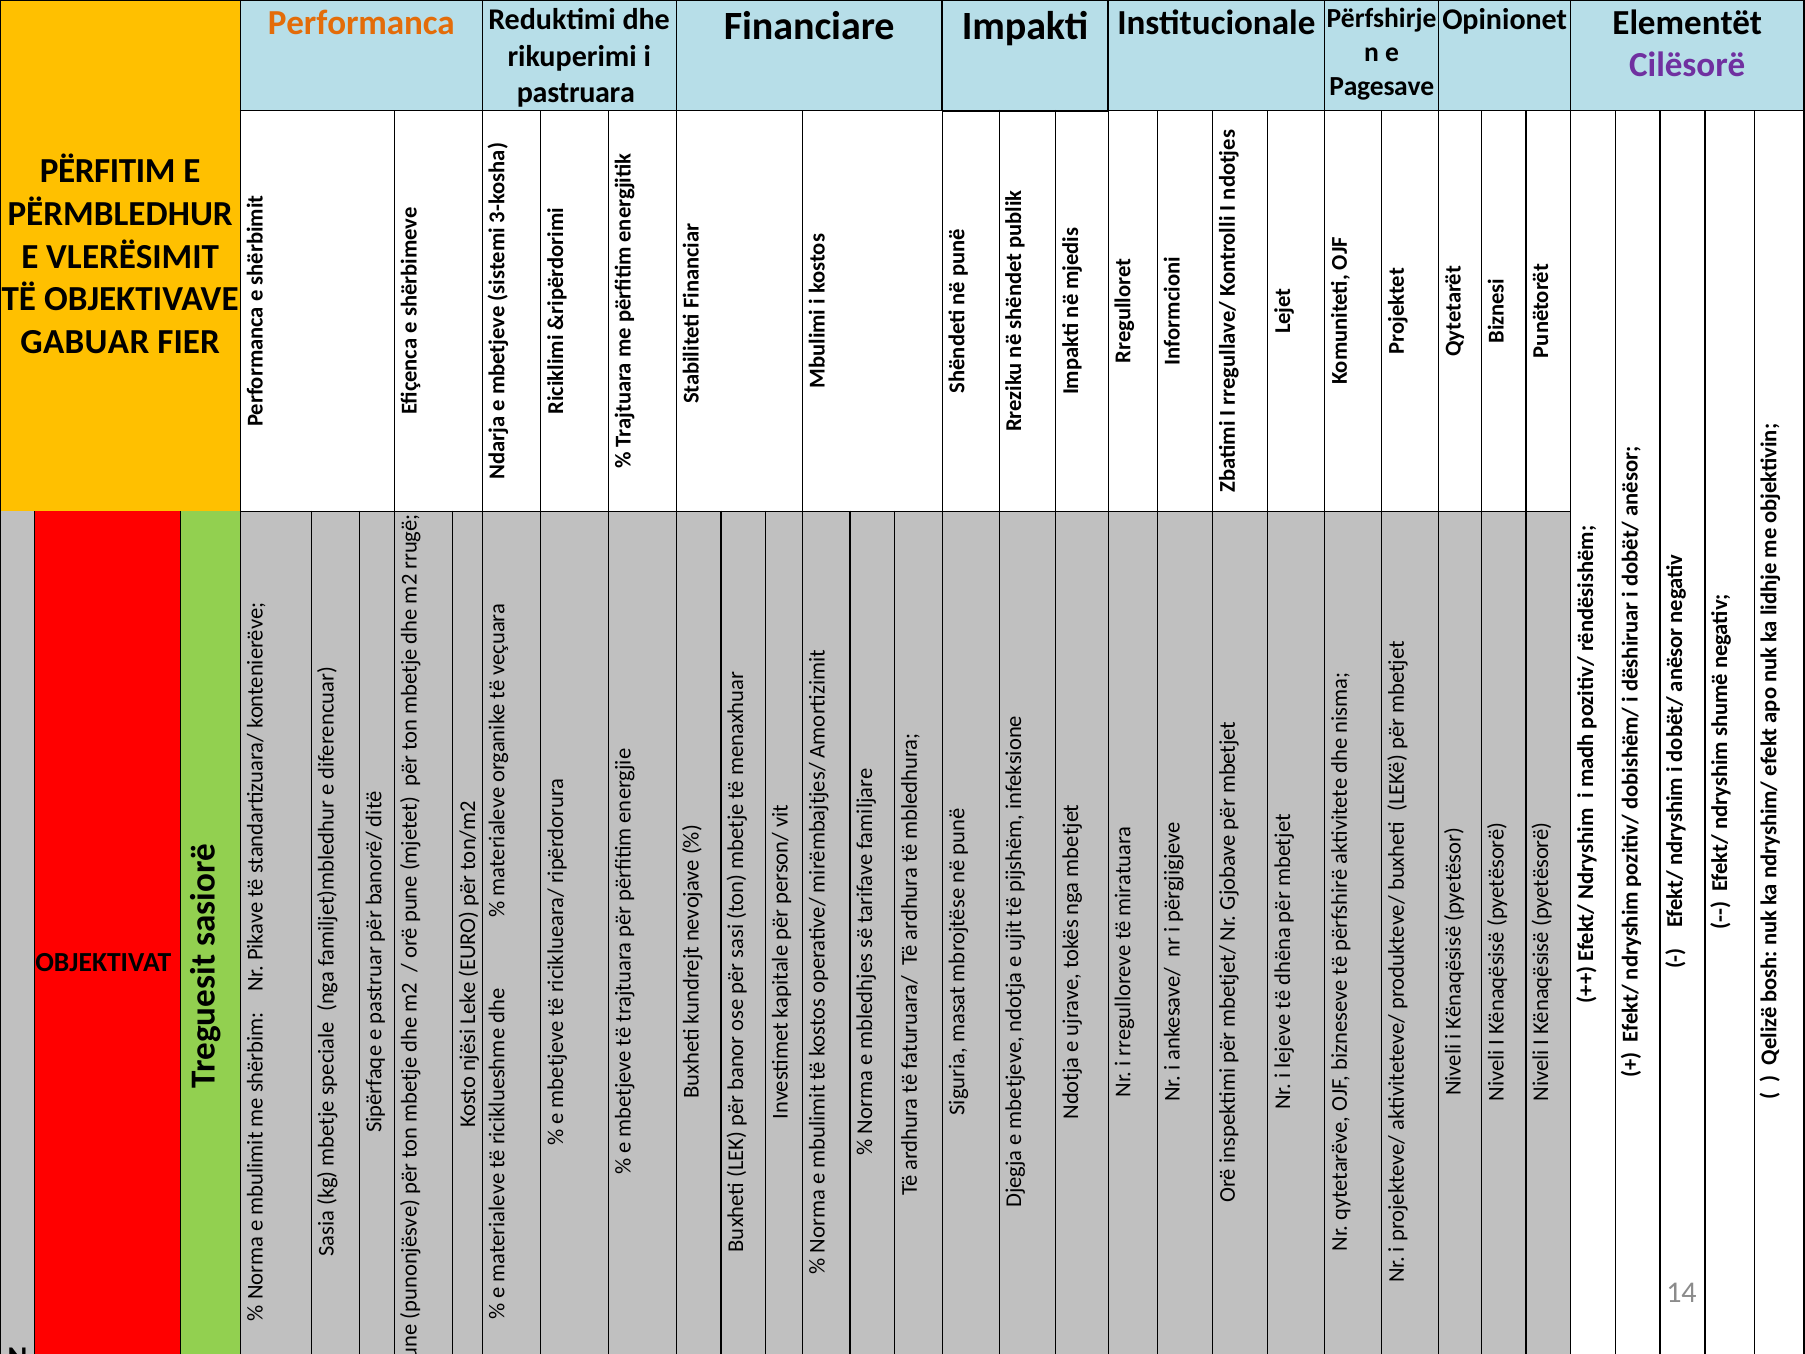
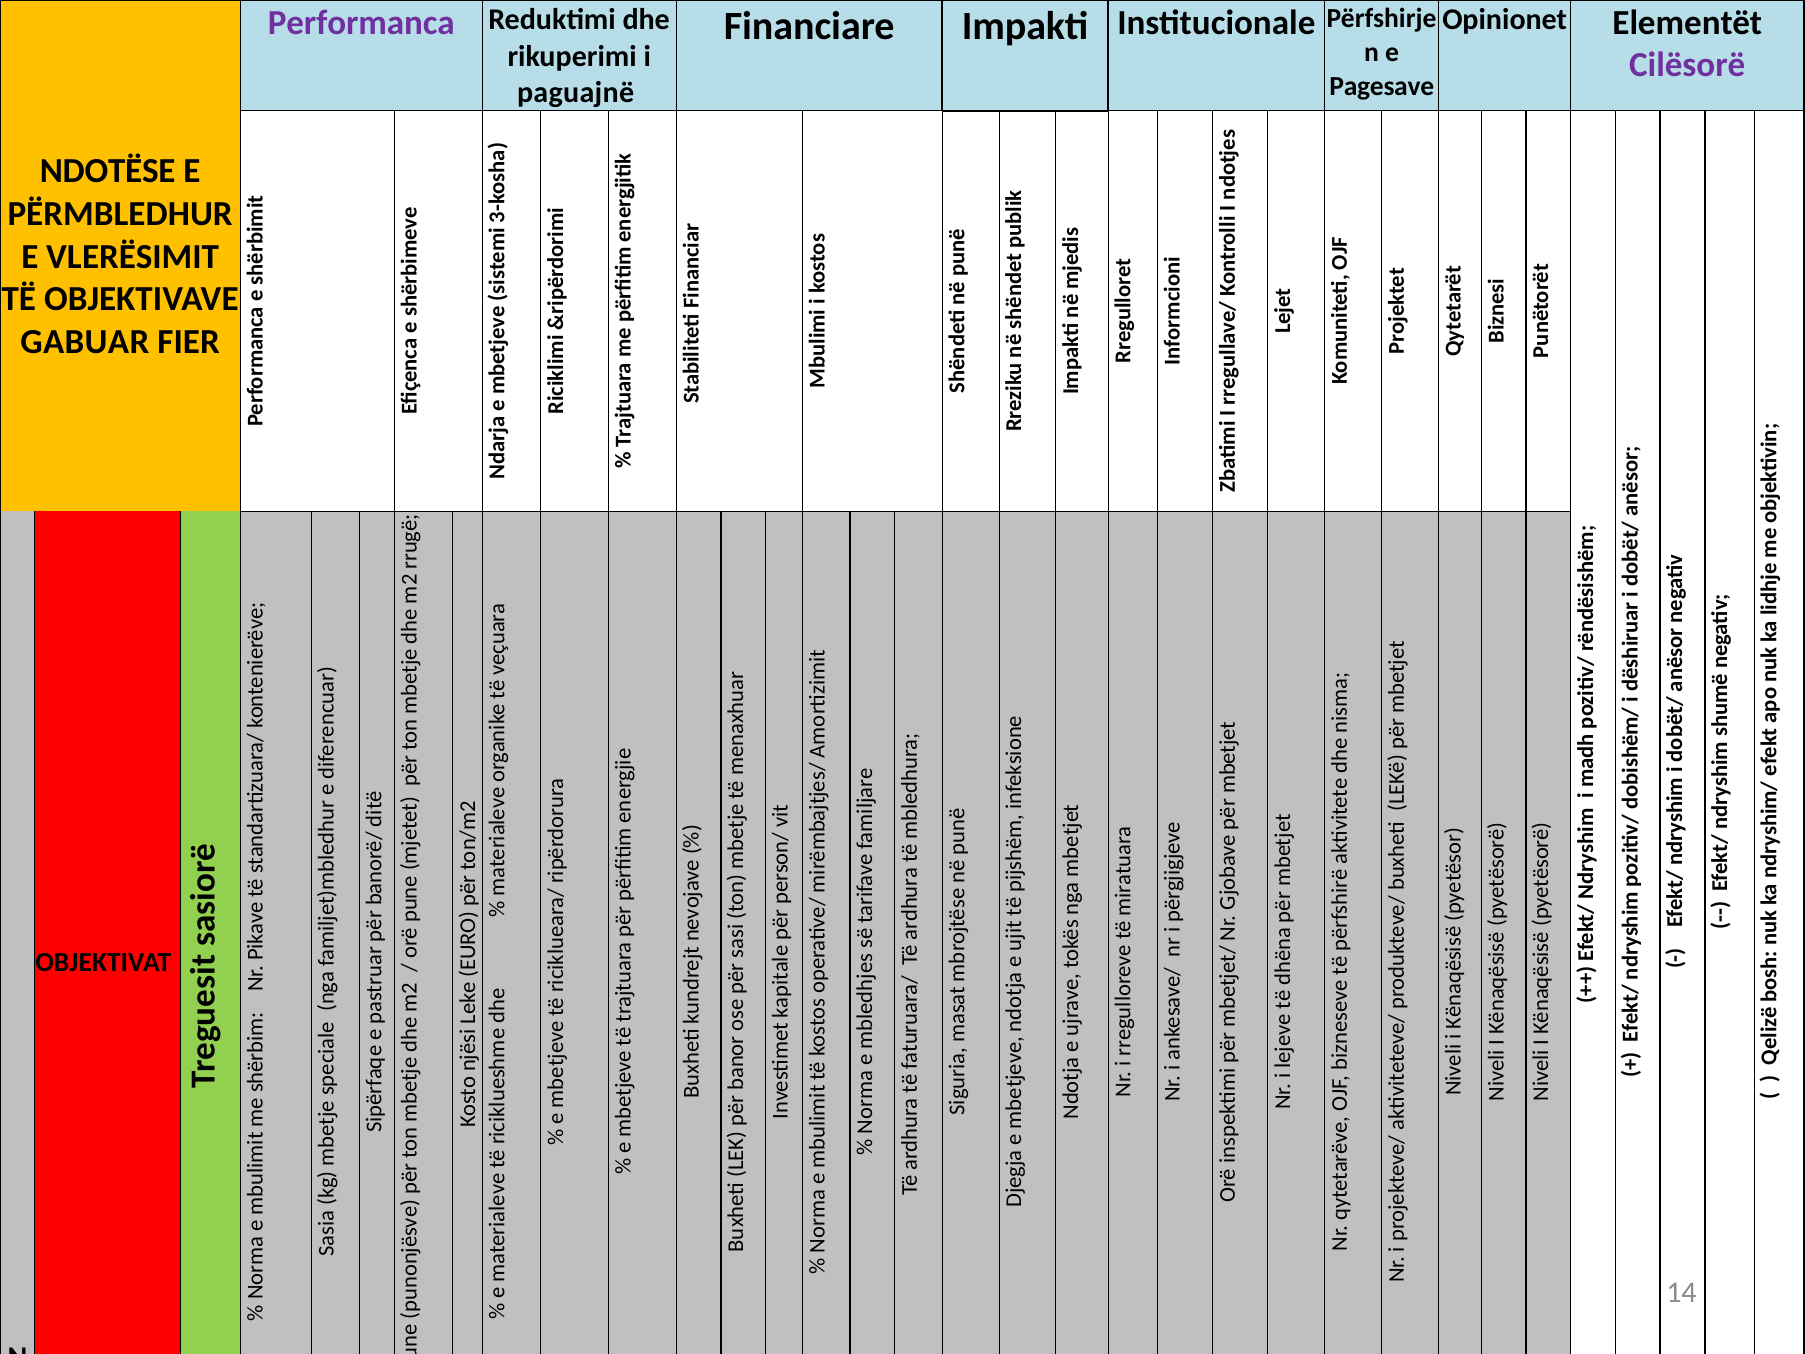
Performanca colour: orange -> purple (361, 23)
pastruara: pastruara -> paguajnë (576, 93)
PËRFITIM: PËRFITIM -> NDOTËSE (108, 171)
